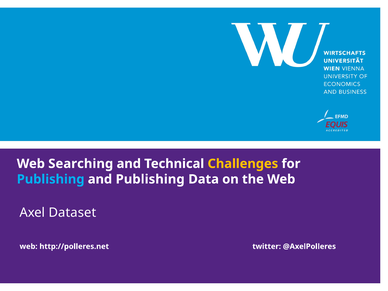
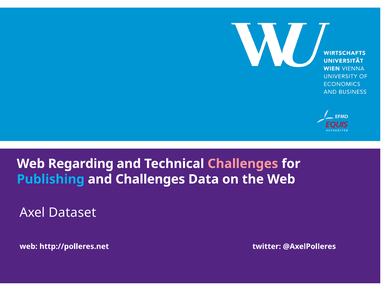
Searching: Searching -> Regarding (81, 164)
Challenges colour: yellow -> pink (243, 164)
and Publishing: Publishing -> Challenges (150, 179)
